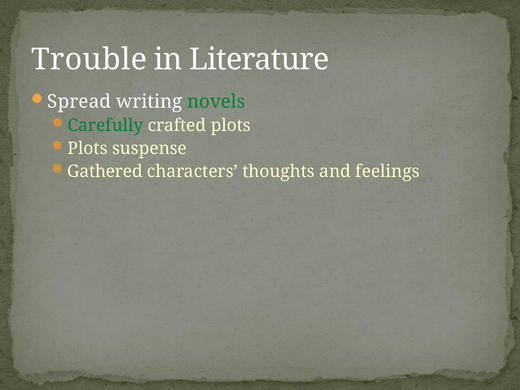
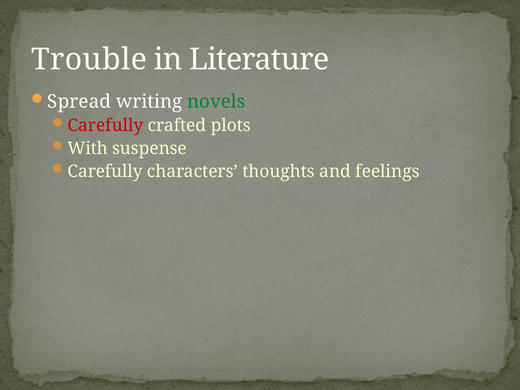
Carefully colour: green -> red (105, 126)
Plots: Plots -> With (88, 148)
Gathered: Gathered -> Carefully (105, 171)
